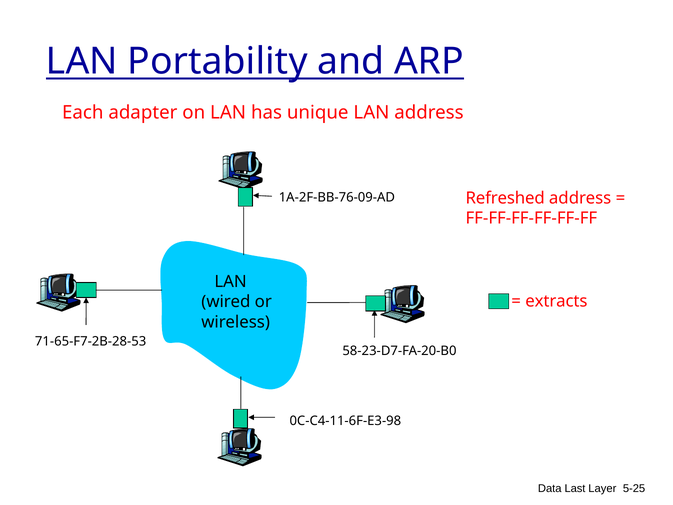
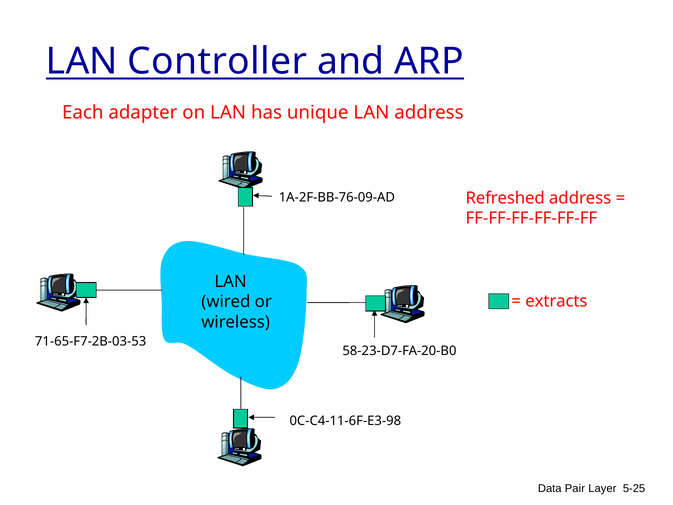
Portability: Portability -> Controller (217, 61)
71-65-F7-2B-28-53: 71-65-F7-2B-28-53 -> 71-65-F7-2B-03-53 (91, 341)
Last: Last -> Pair (575, 488)
